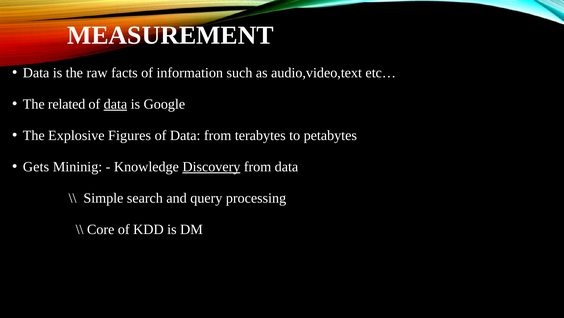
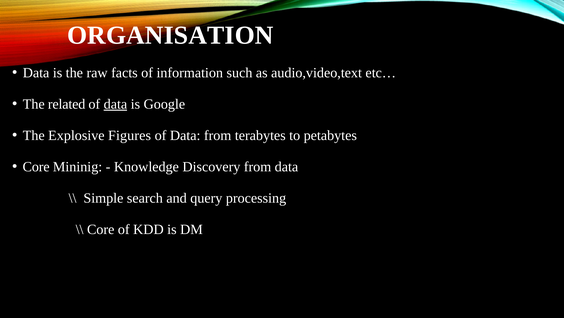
MEASUREMENT: MEASUREMENT -> ORGANISATION (170, 35)
Gets: Gets -> Core (36, 166)
Discovery underline: present -> none (211, 166)
